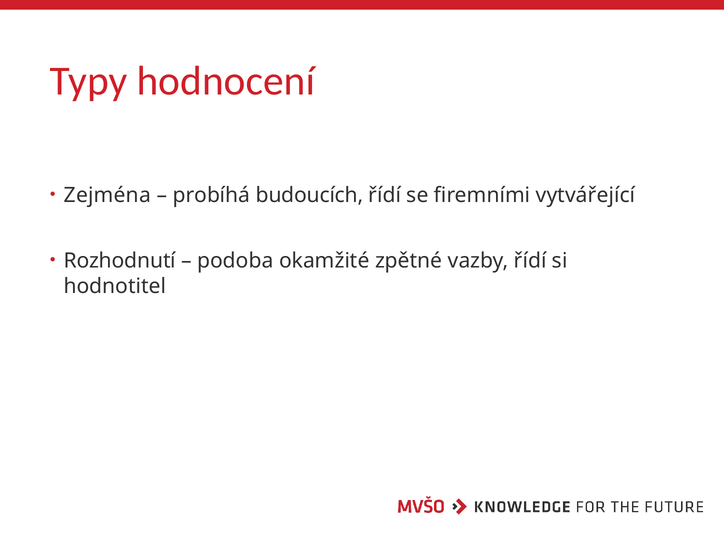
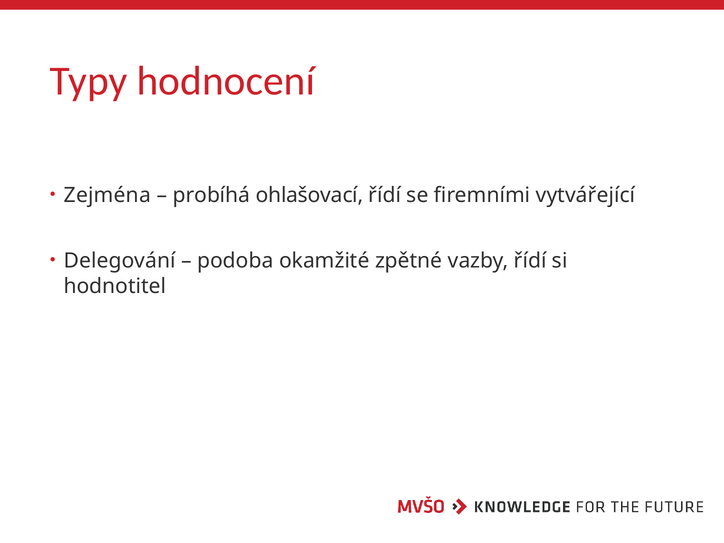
budoucích: budoucích -> ohlašovací (309, 195)
Rozhodnutí: Rozhodnutí -> Delegování (120, 261)
